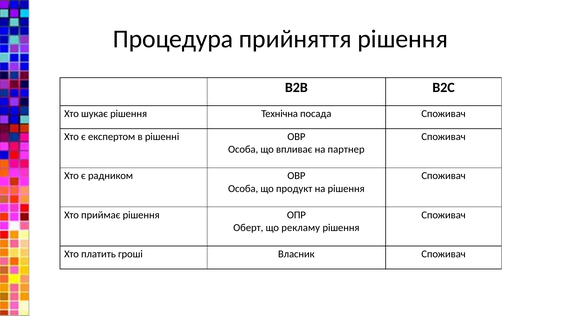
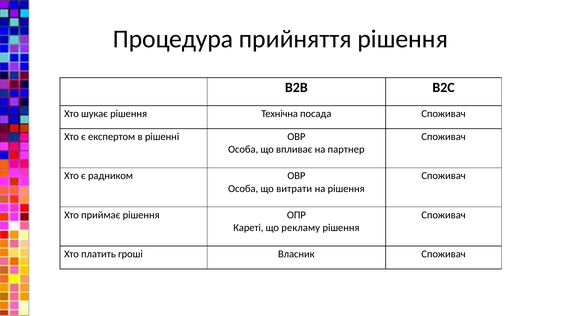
продукт: продукт -> витрати (294, 189)
Оберт: Оберт -> Кареті (248, 228)
